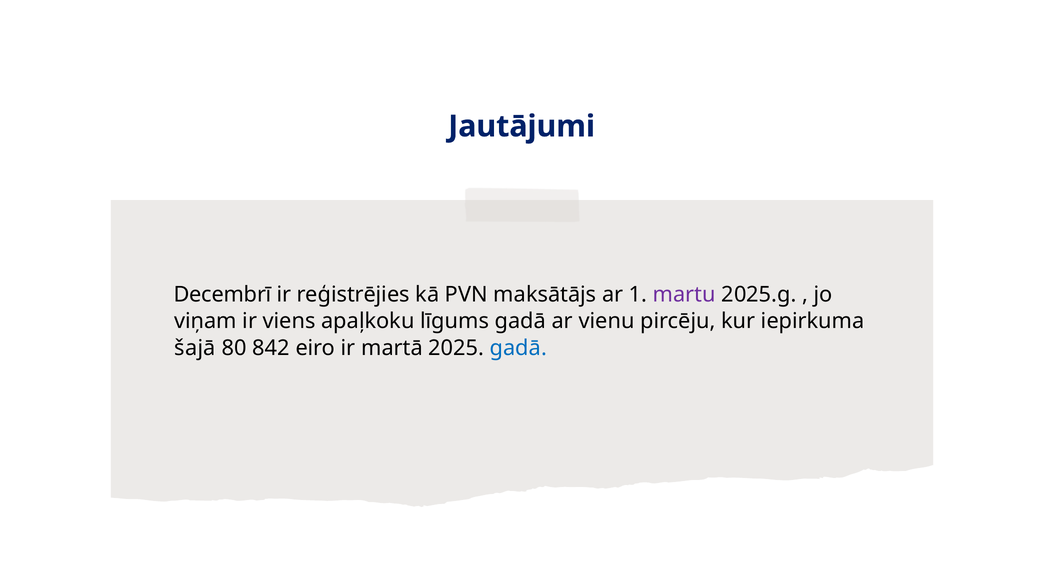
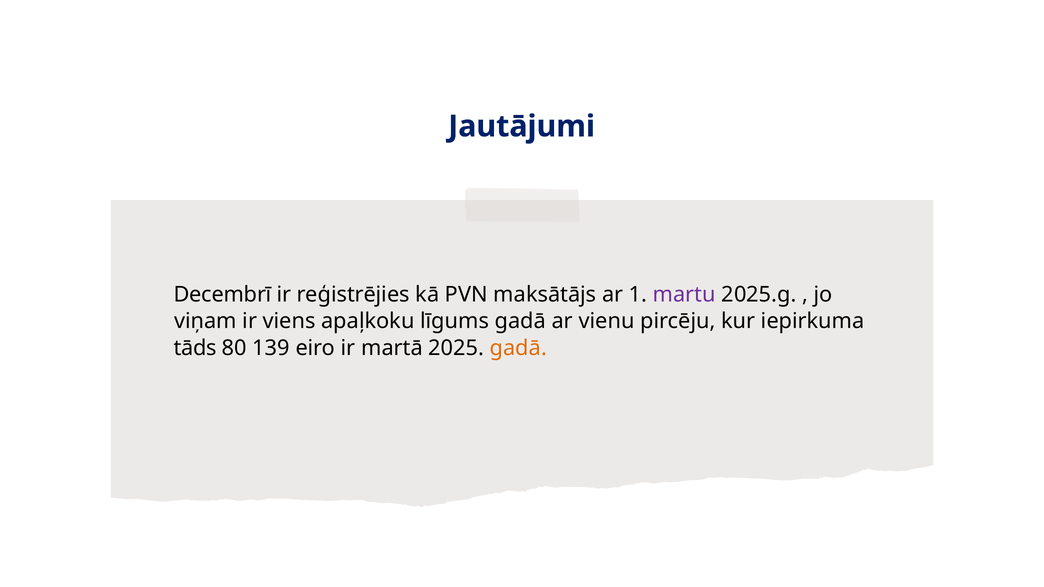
šajā: šajā -> tāds (195, 348)
842: 842 -> 139 (271, 348)
gadā colour: blue -> orange (518, 348)
